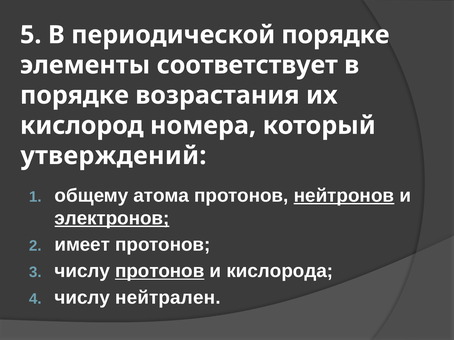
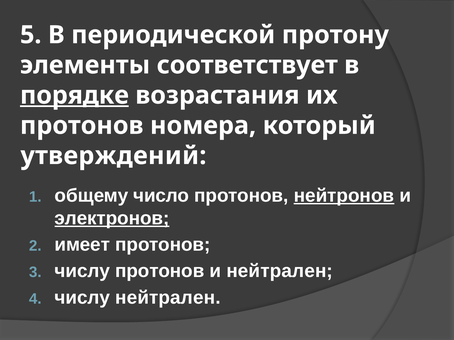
периодической порядке: порядке -> протону (335, 35)
порядке underline: none -> present (74, 95)
кислород: кислород -> протонов (82, 126)
атома: атома -> число (161, 196)
протонов underline: present -> none (160, 271)
и кислорода: кислорода -> нейтрален (280, 271)
